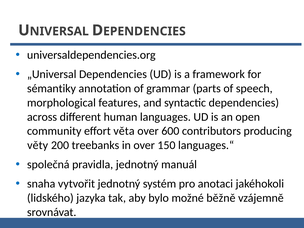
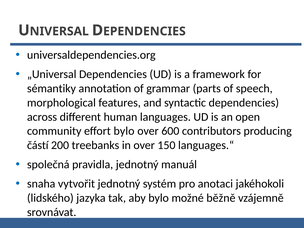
effort věta: věta -> bylo (124, 131)
věty: věty -> částí (38, 145)
